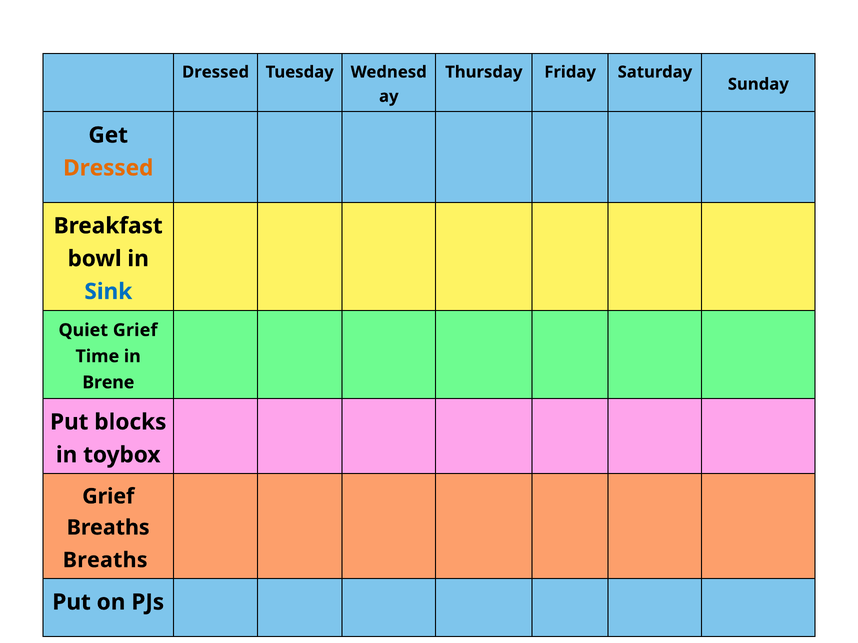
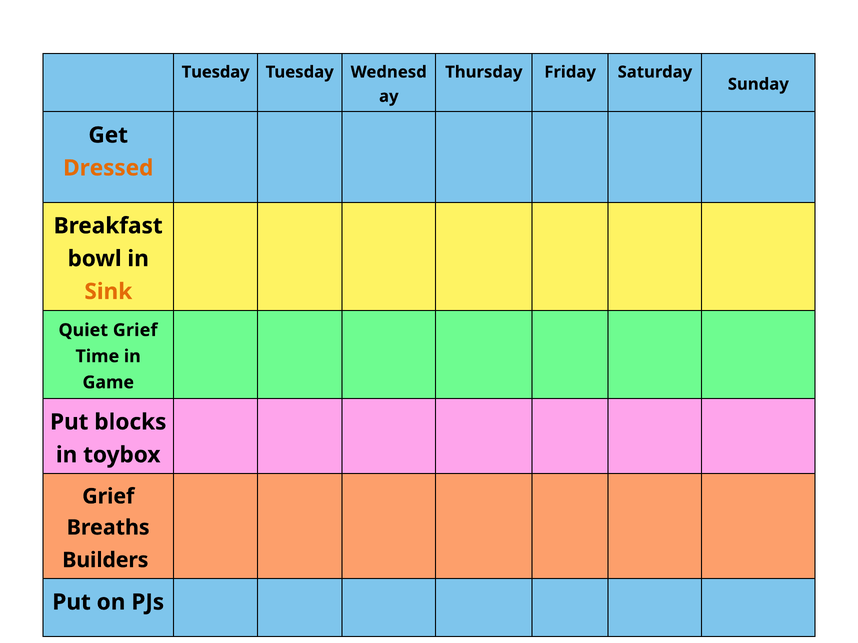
Dressed: Dressed -> Tuesday (216, 72)
Sink colour: blue -> orange (108, 292)
Brene: Brene -> Game (108, 383)
Breaths: Breaths -> Builders (105, 561)
